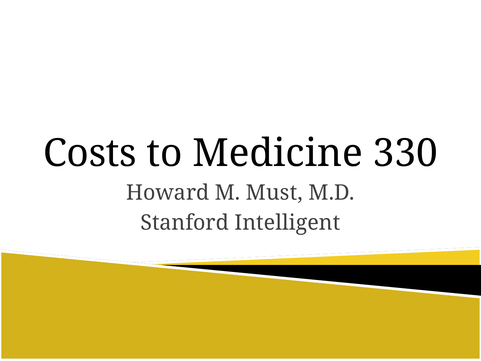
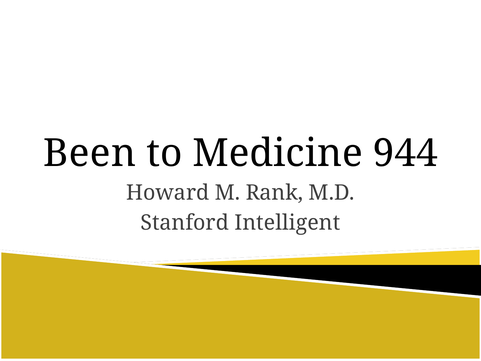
Costs: Costs -> Been (90, 153)
330: 330 -> 944 (405, 153)
Must: Must -> Rank (274, 193)
